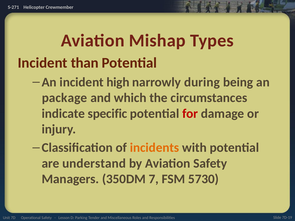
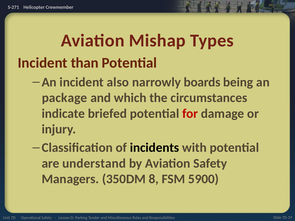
high: high -> also (118, 82)
during: during -> boards (202, 82)
specific: specific -> briefed (107, 114)
incidents colour: orange -> black (155, 148)
7: 7 -> 8 (154, 179)
5730: 5730 -> 5900 (204, 179)
